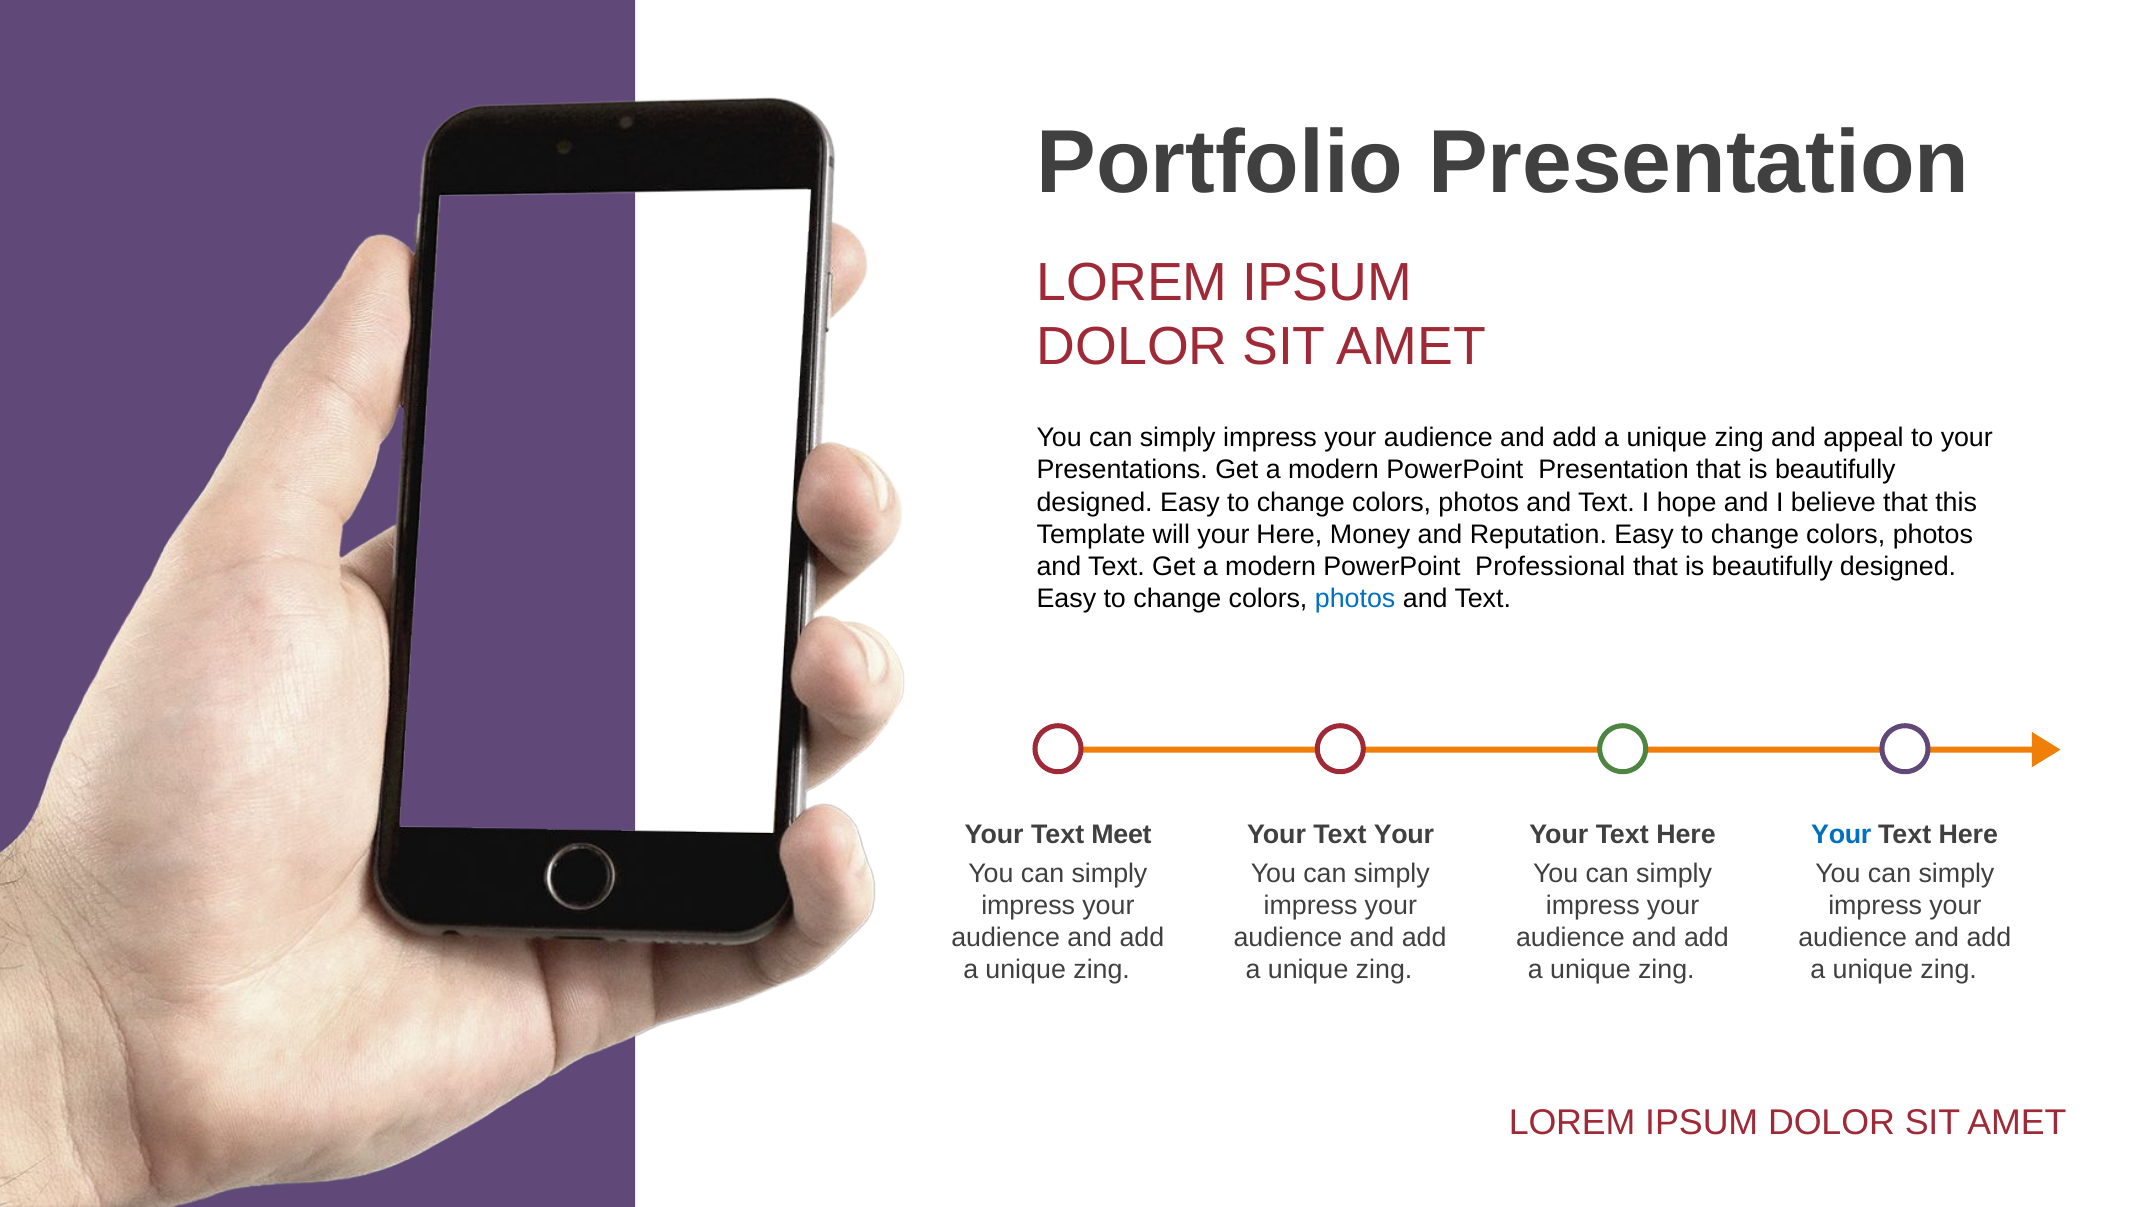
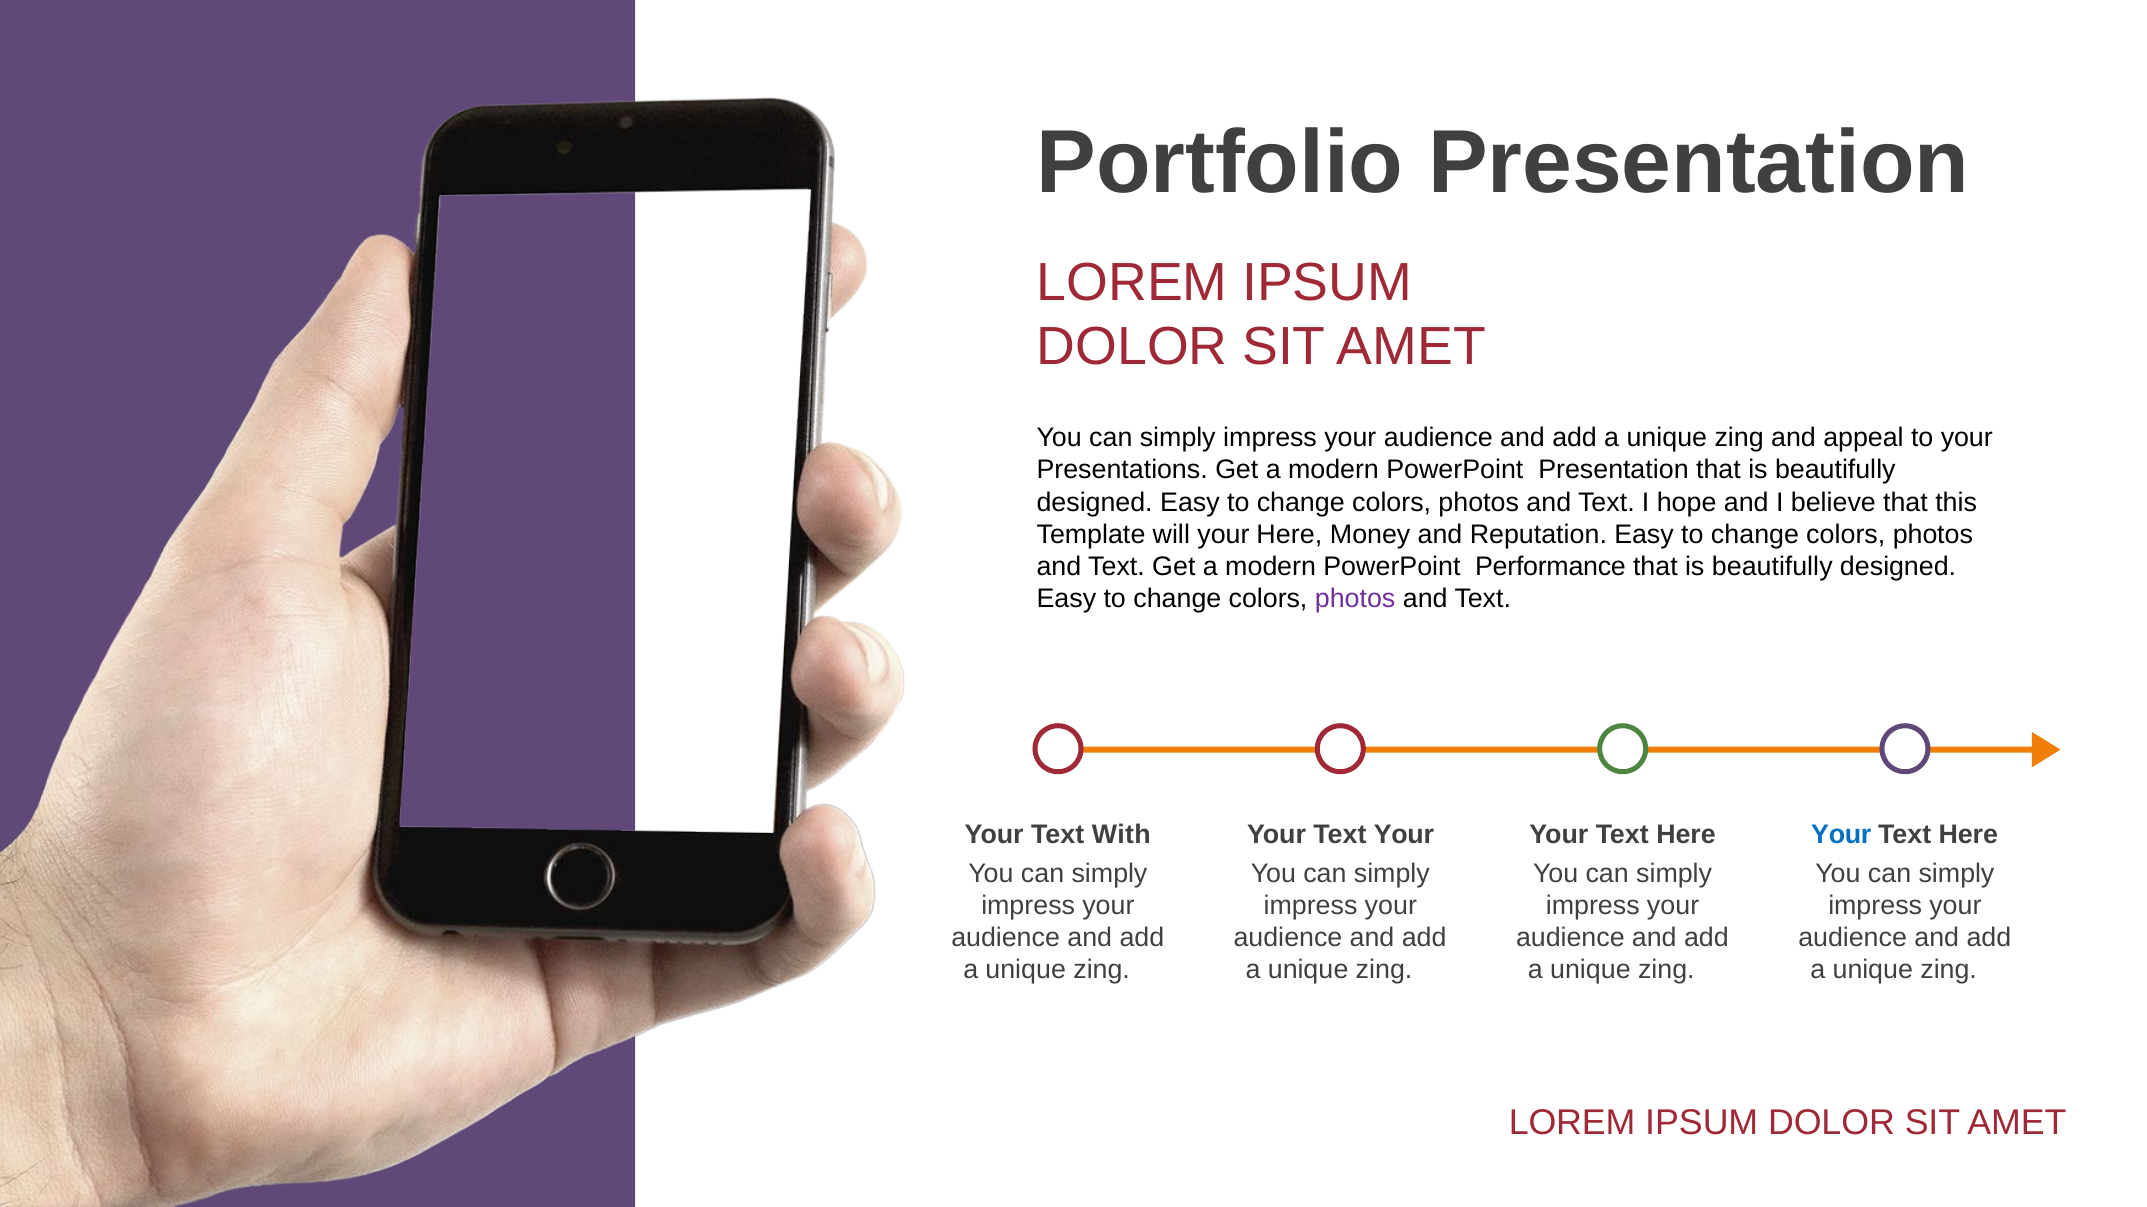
Professional: Professional -> Performance (1551, 567)
photos colour: blue -> purple (1355, 599)
Meet: Meet -> With (1121, 835)
